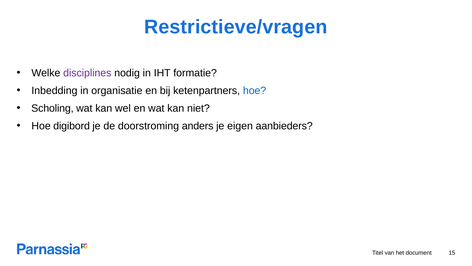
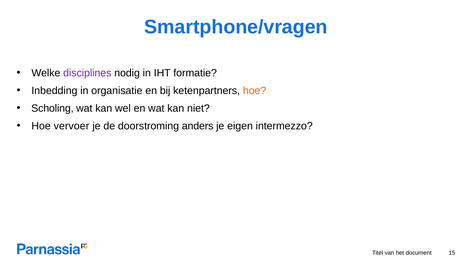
Restrictieve/vragen: Restrictieve/vragen -> Smartphone/vragen (236, 27)
hoe colour: blue -> orange (255, 90)
digibord: digibord -> vervoer (71, 126)
aanbieders: aanbieders -> intermezzo (284, 126)
